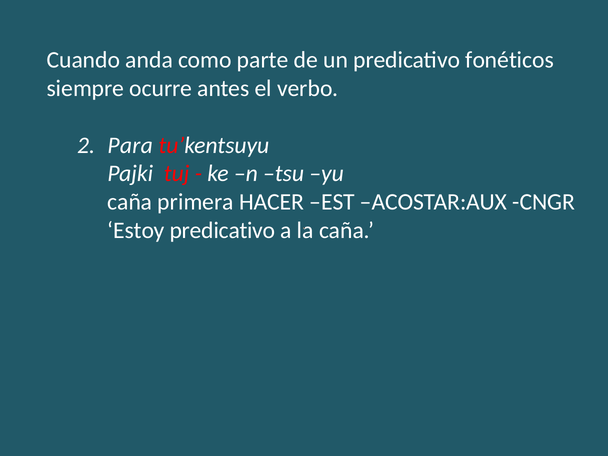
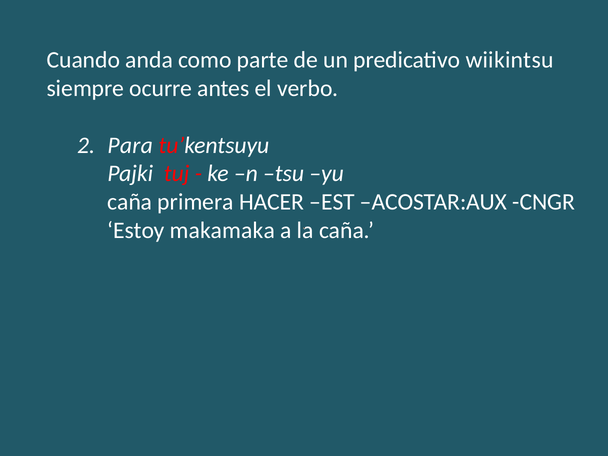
fonéticos: fonéticos -> wiikintsu (510, 60)
Estoy predicativo: predicativo -> makamaka (222, 230)
